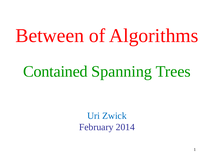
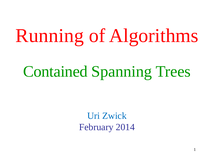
Between: Between -> Running (50, 36)
